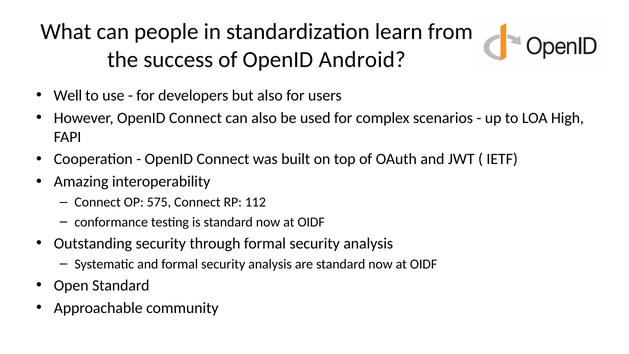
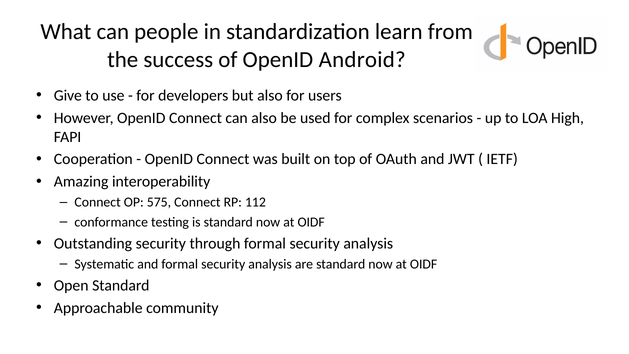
Well: Well -> Give (68, 95)
